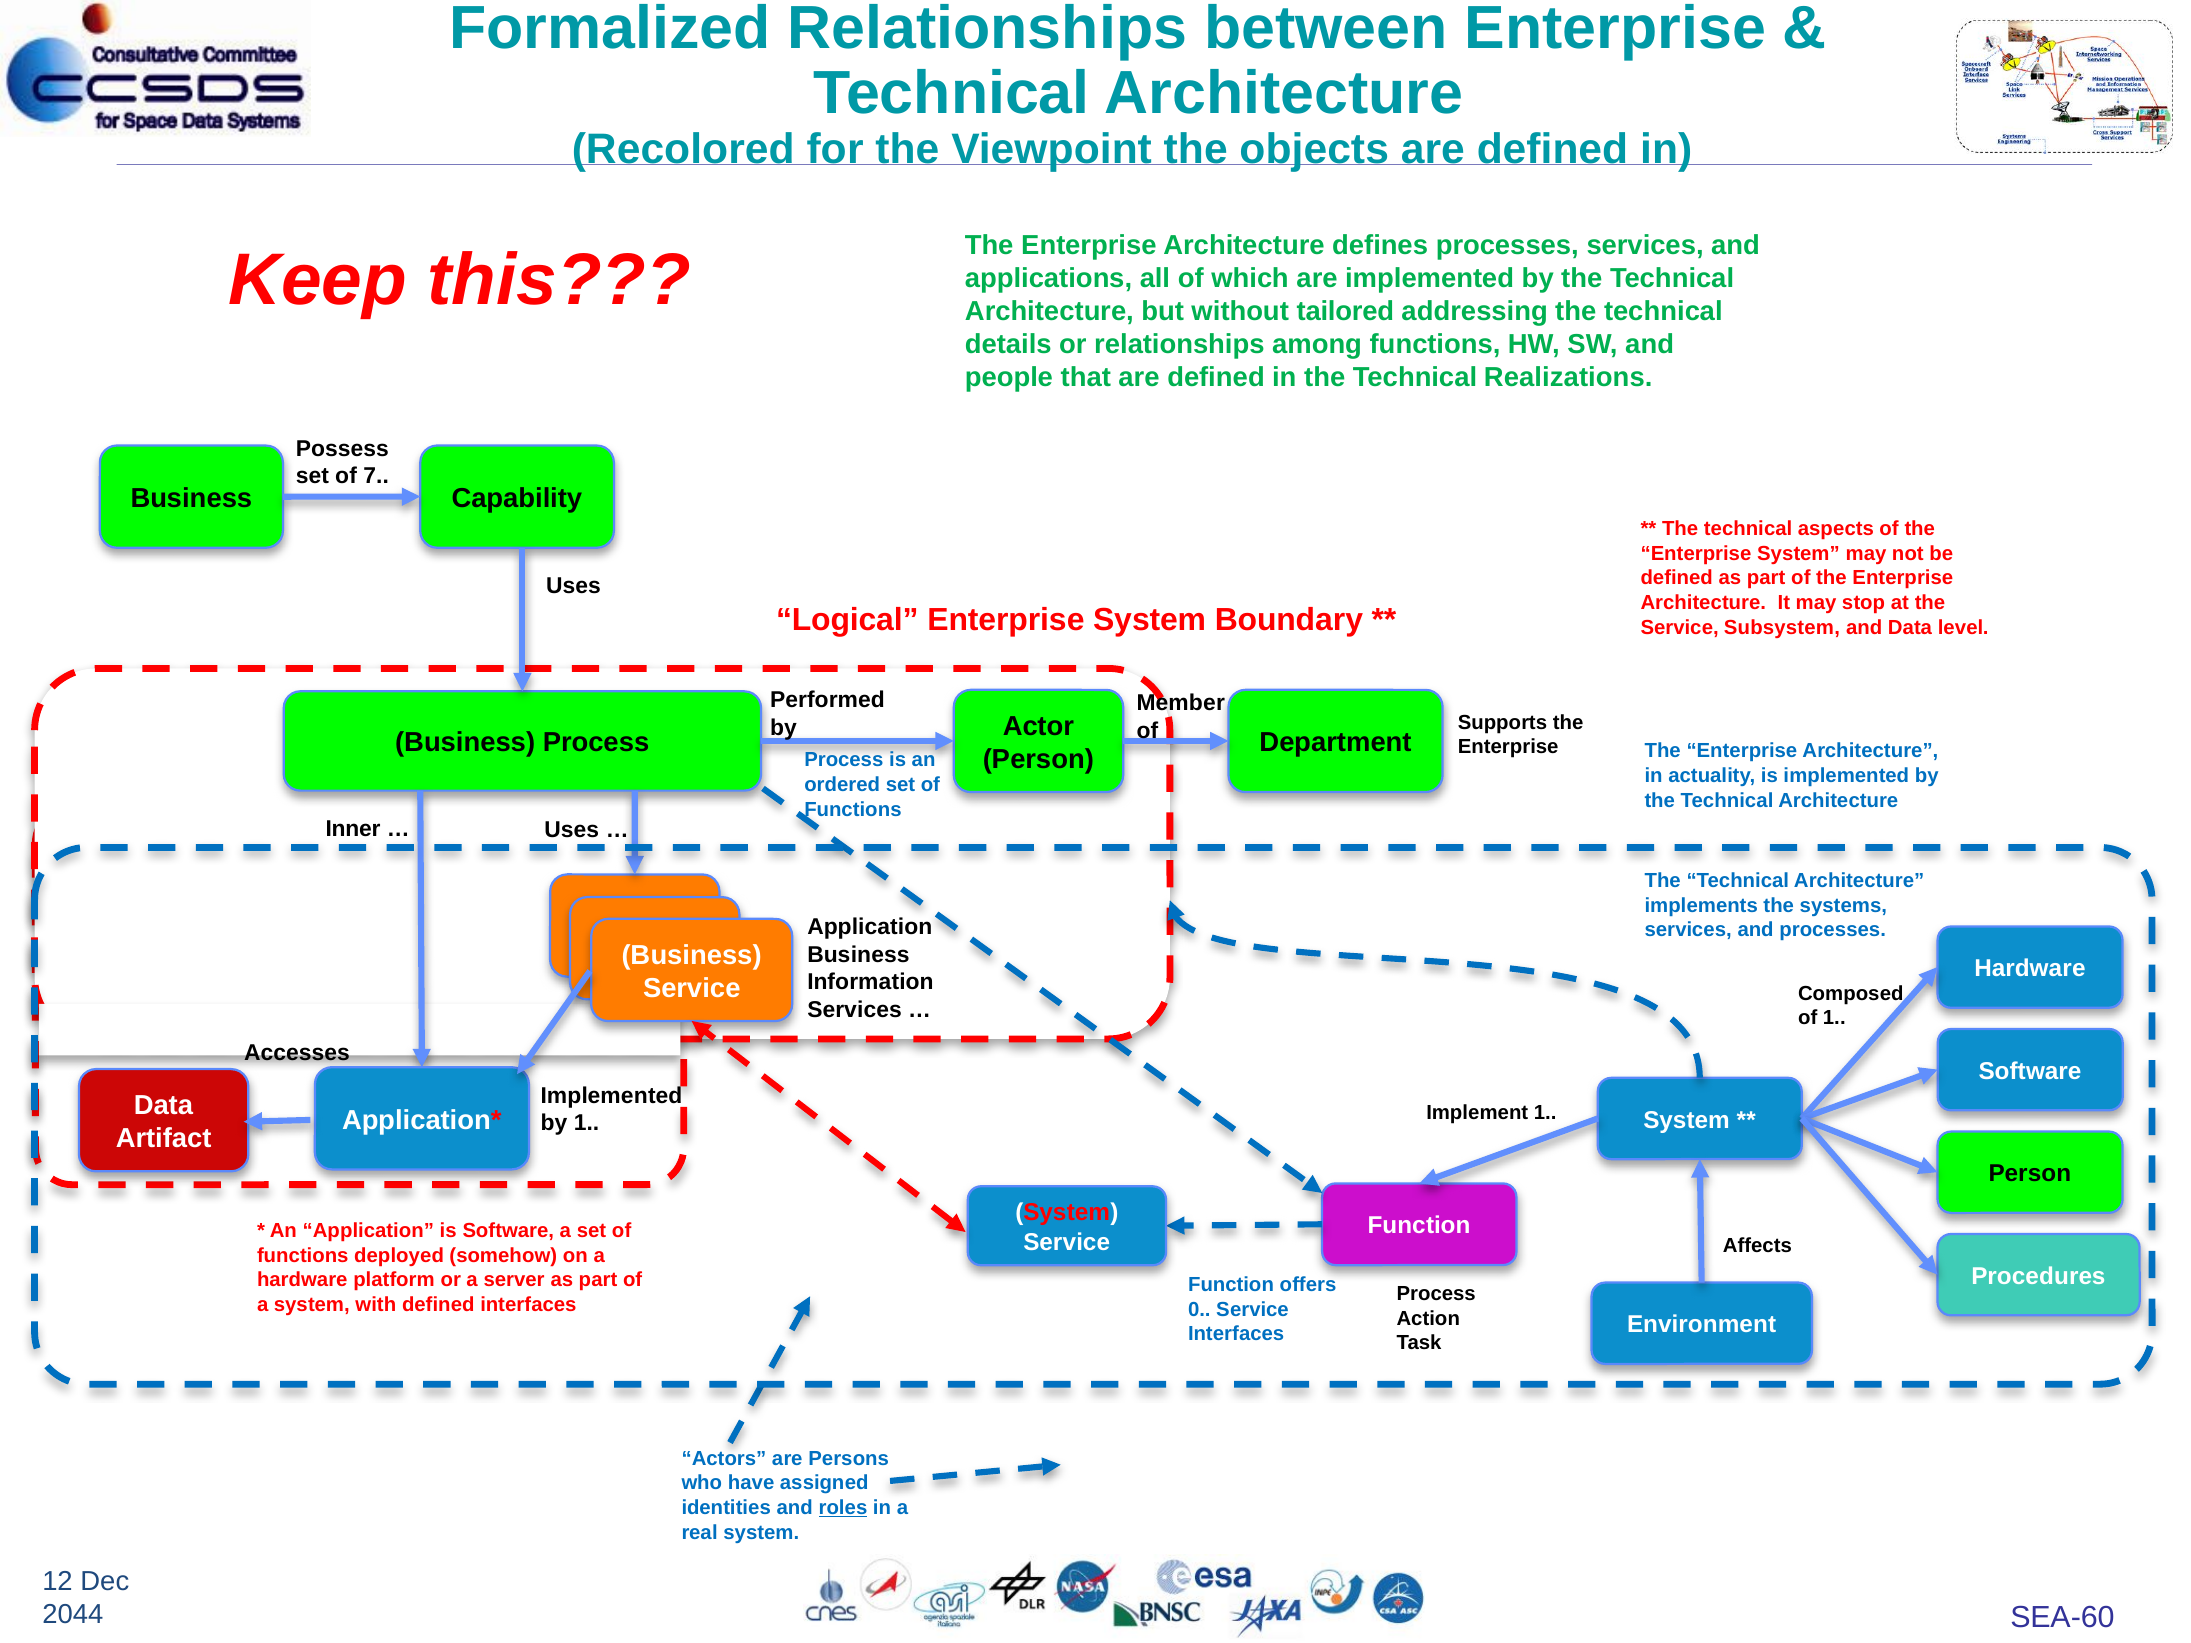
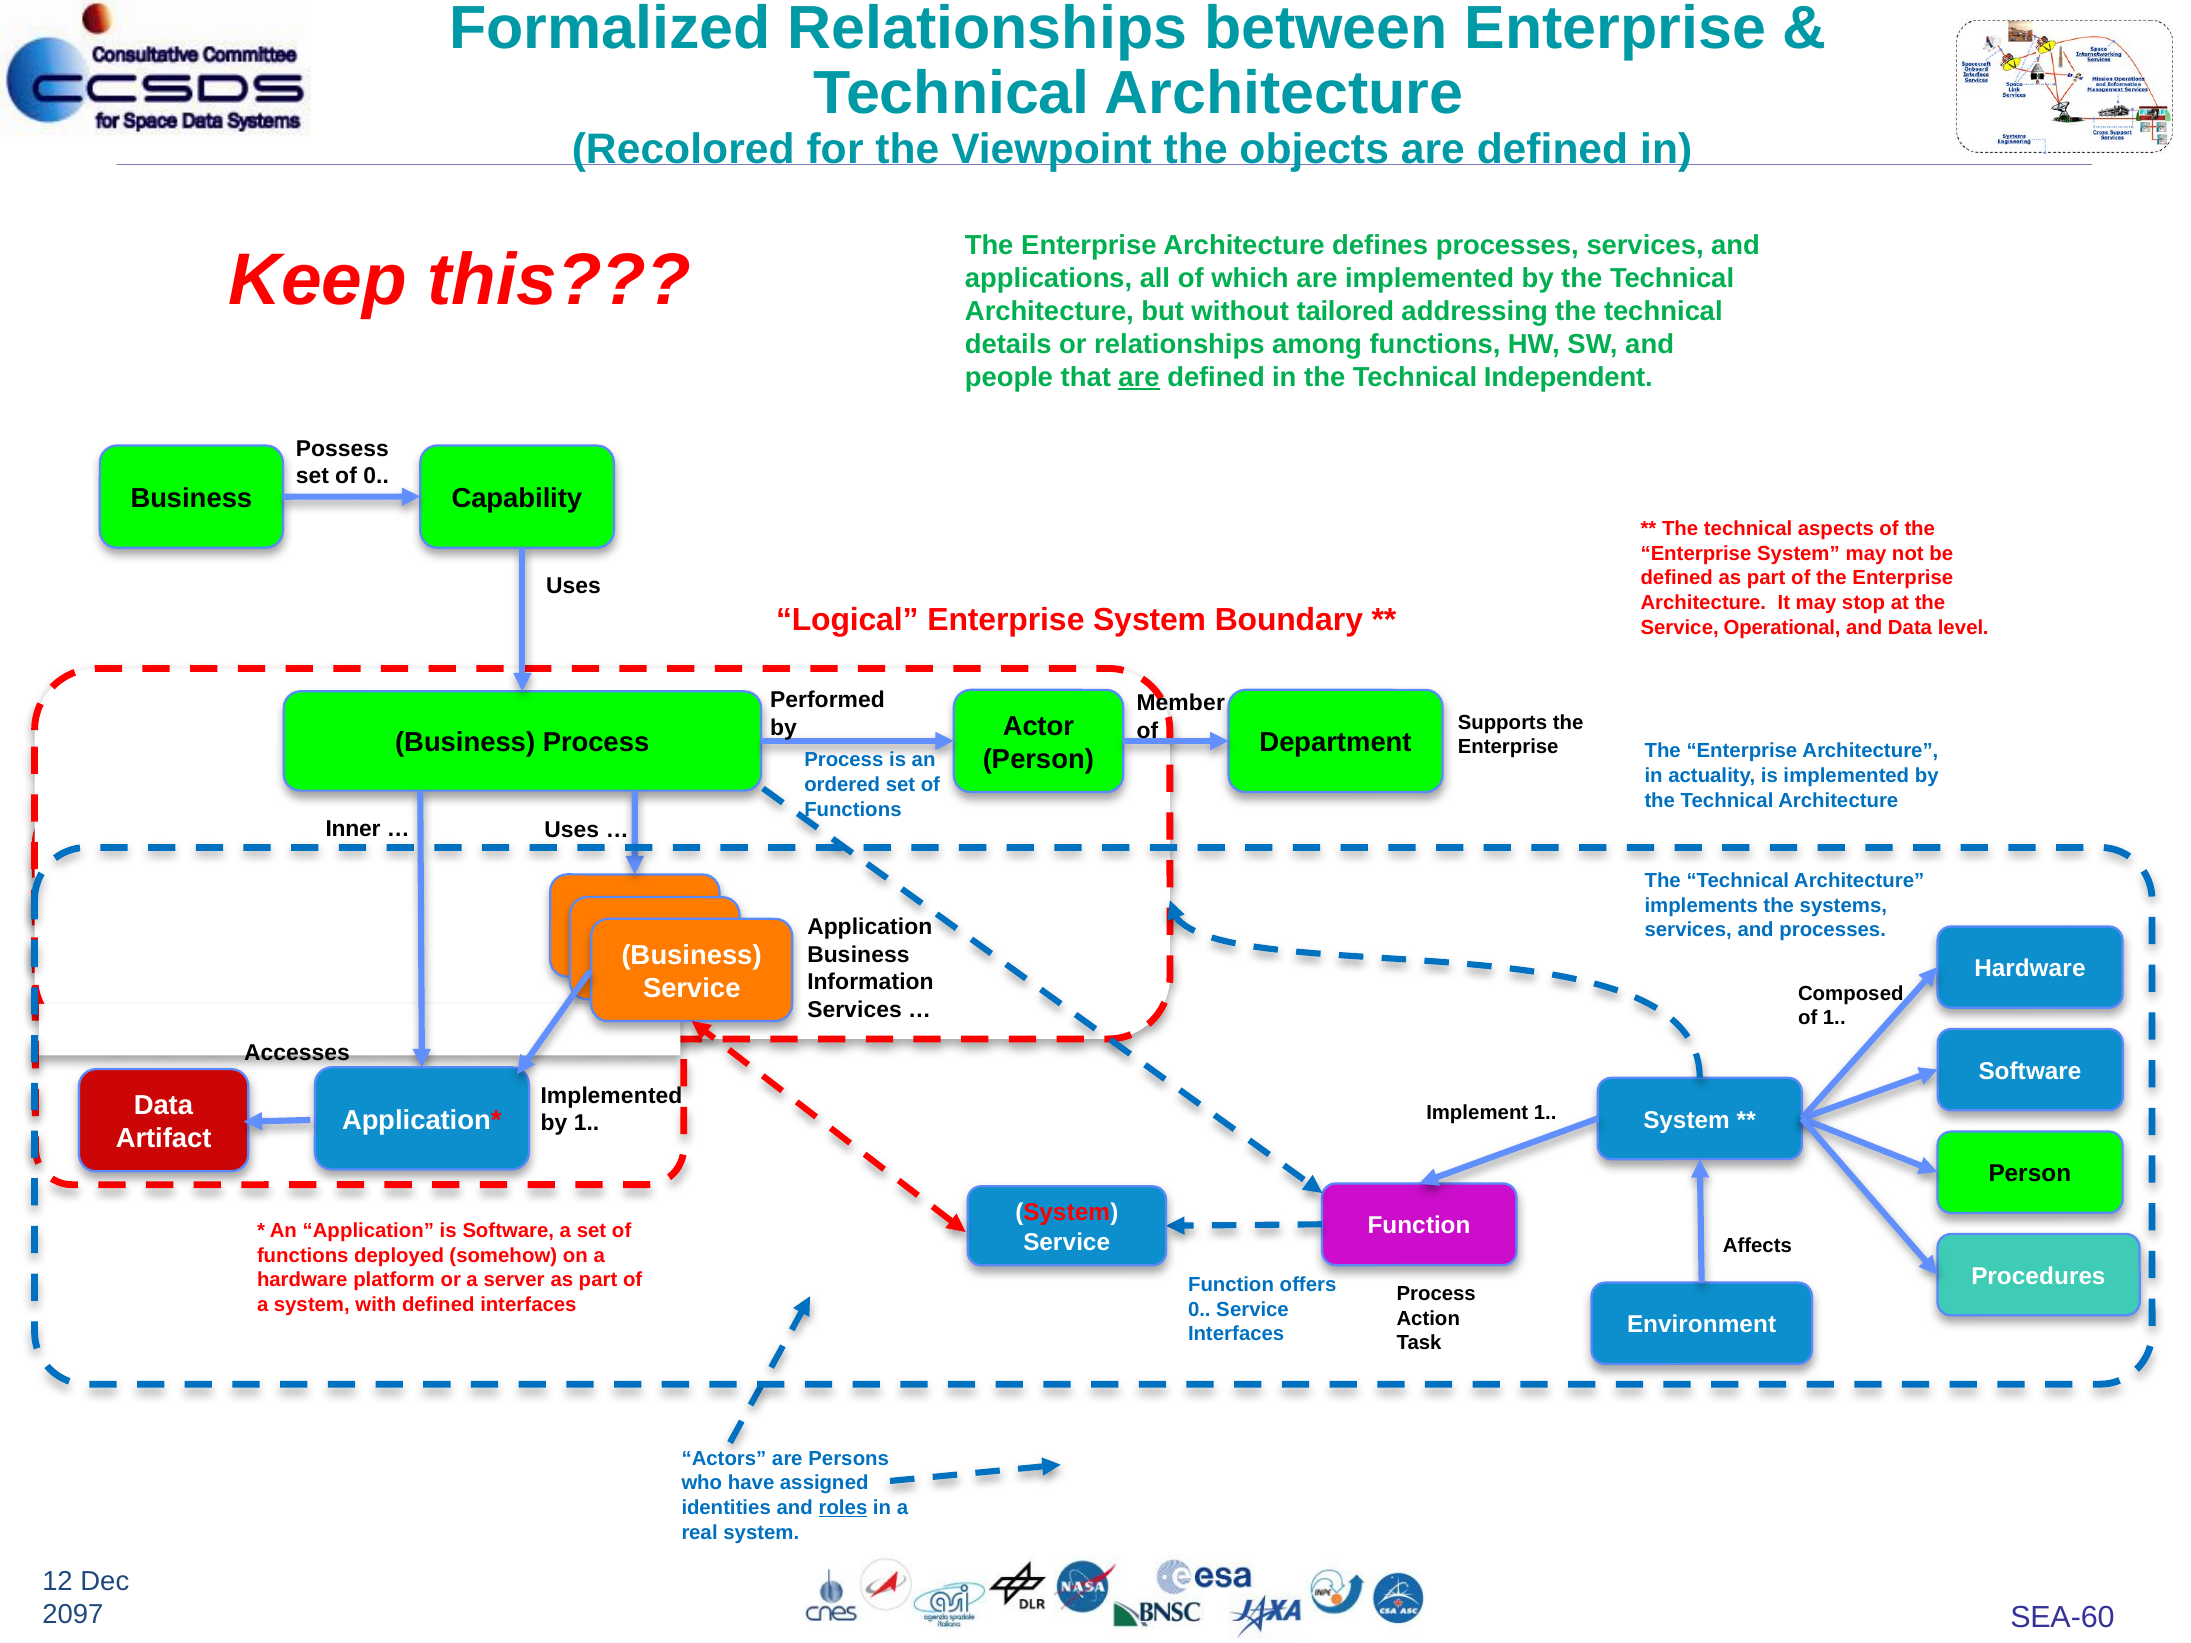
are underline: none -> present (1139, 377)
Realizations: Realizations -> Independent (1568, 377)
of 7: 7 -> 0 (376, 476)
Subsystem: Subsystem -> Operational (1782, 627)
2044: 2044 -> 2097 (73, 1615)
